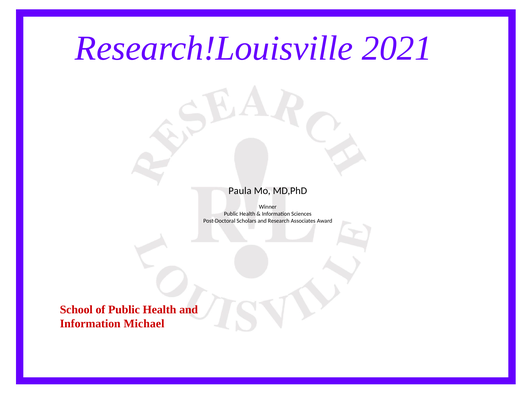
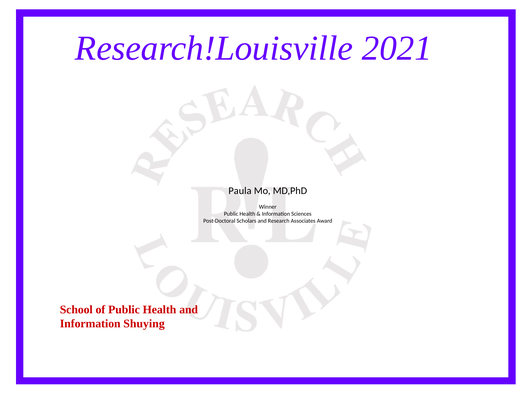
Michael: Michael -> Shuying (144, 323)
